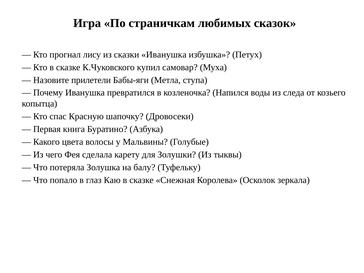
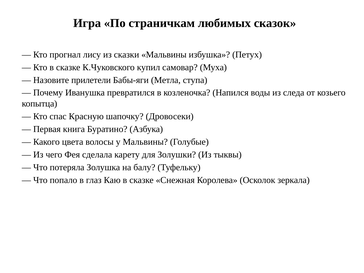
сказки Иванушка: Иванушка -> Мальвины (164, 55)
